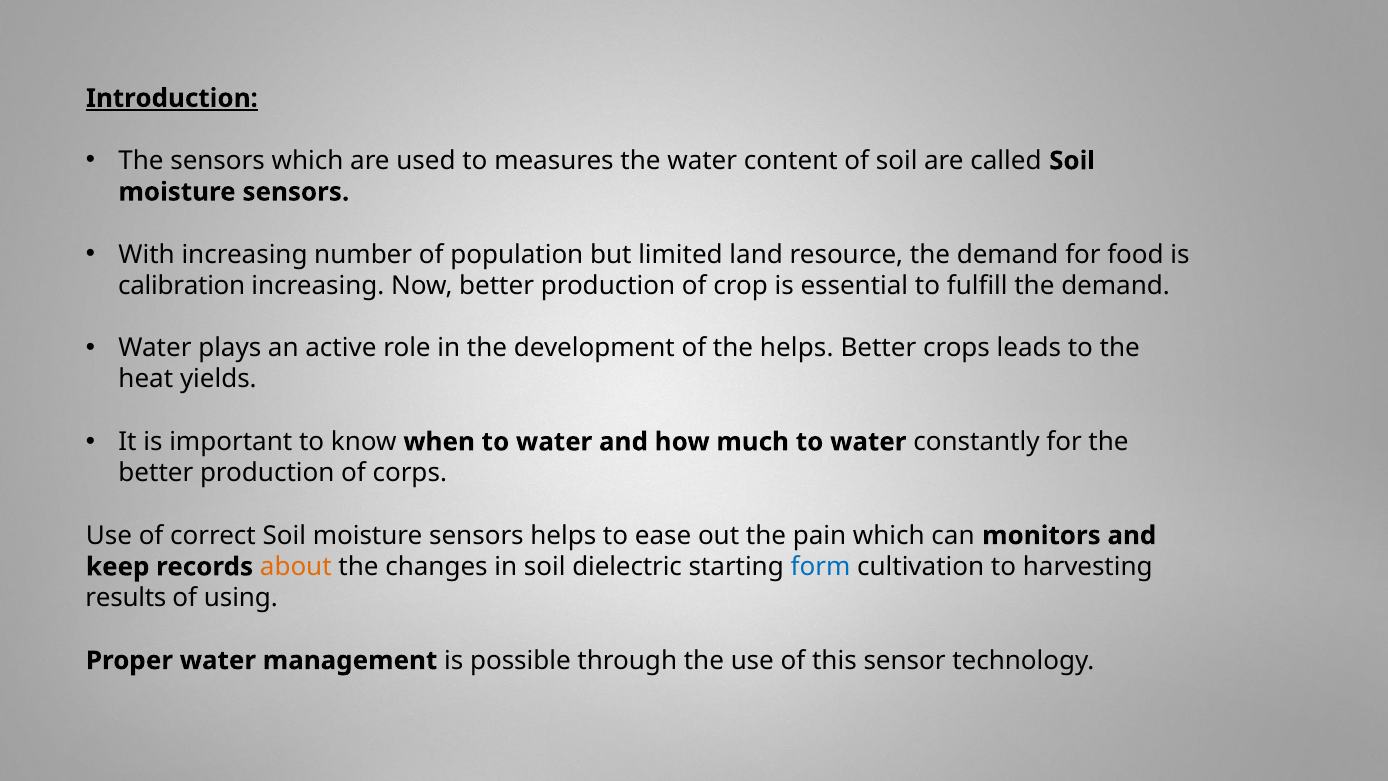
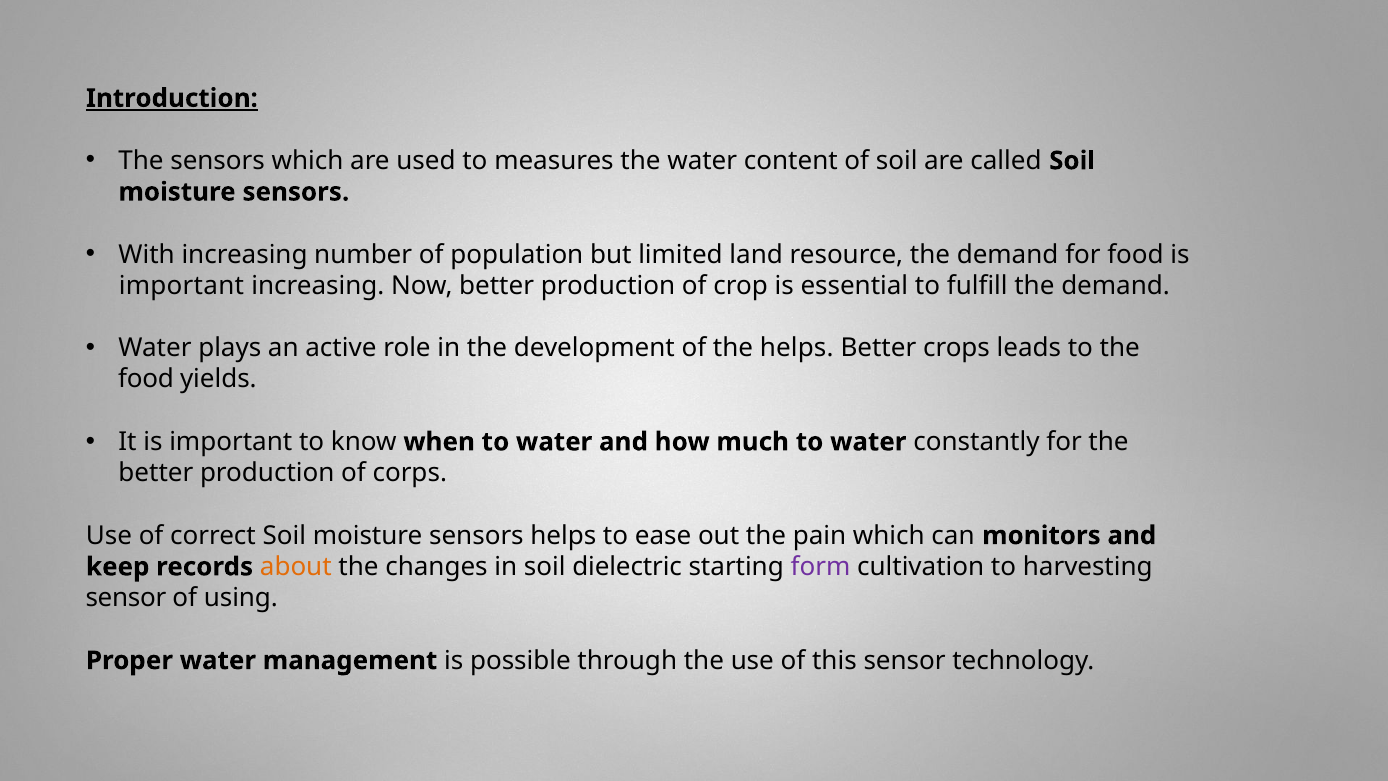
calibration: calibration -> important (181, 286)
heat: heat -> food (146, 379)
form colour: blue -> purple (820, 567)
results: results -> sensor (126, 598)
